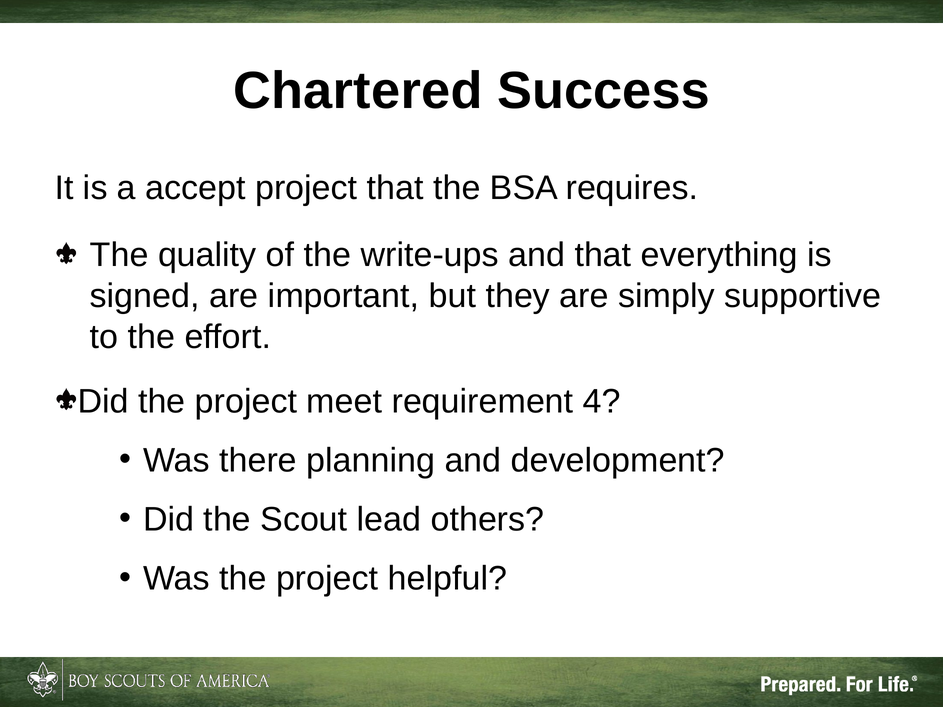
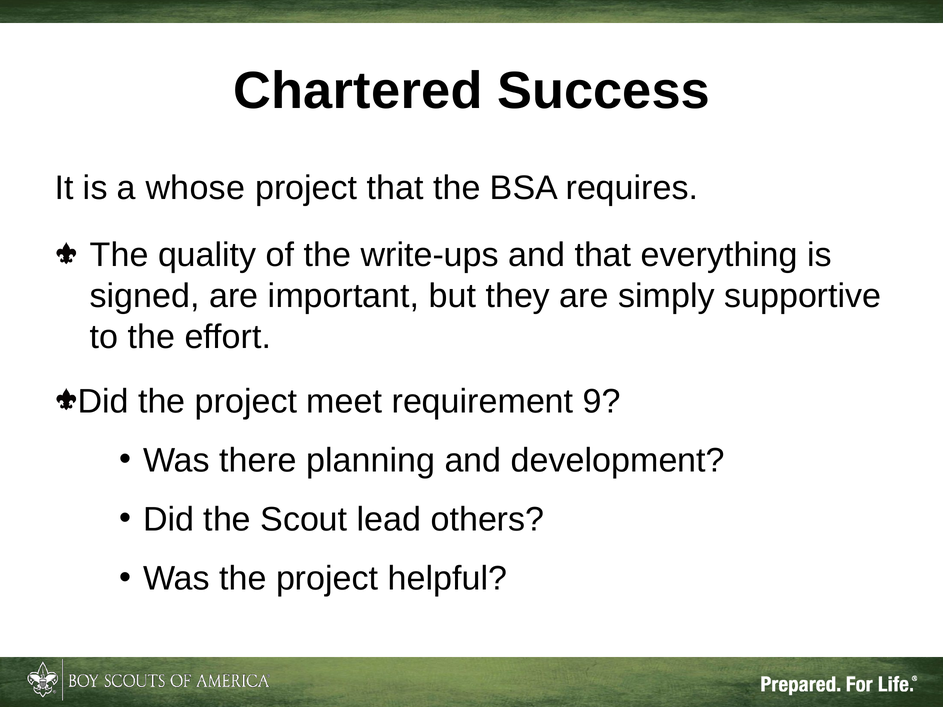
accept: accept -> whose (195, 188)
4: 4 -> 9 (602, 401)
